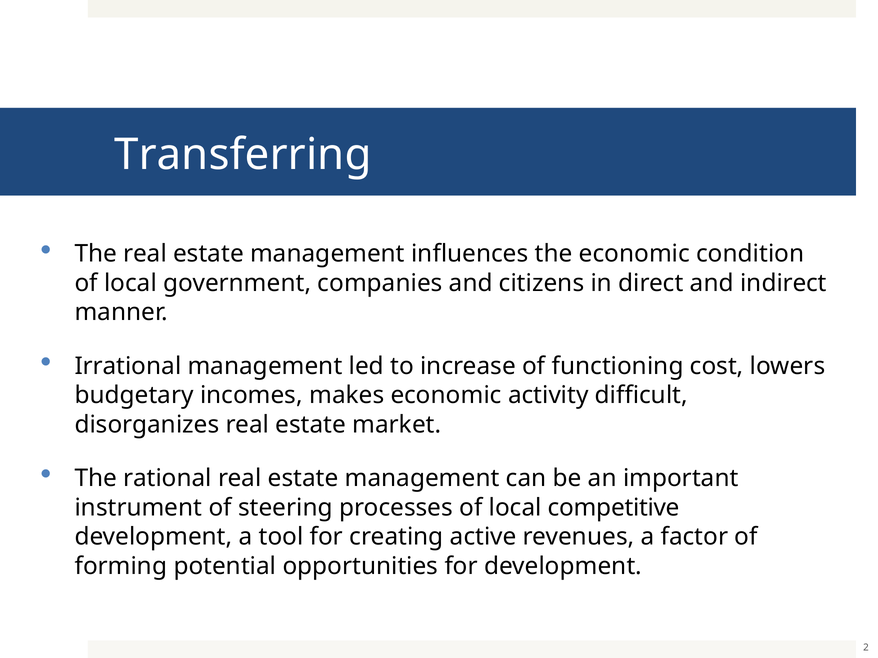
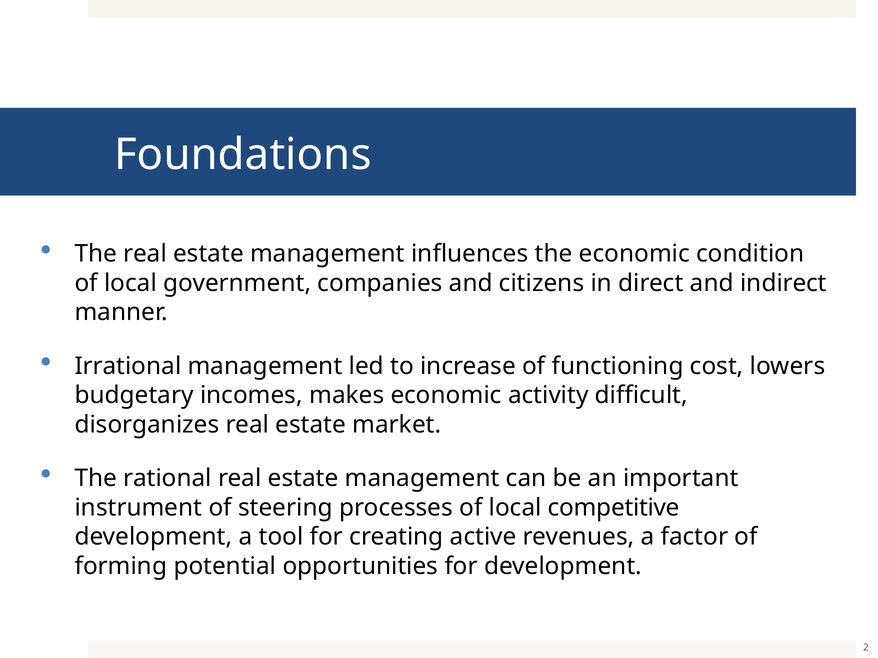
Transferring: Transferring -> Foundations (243, 155)
